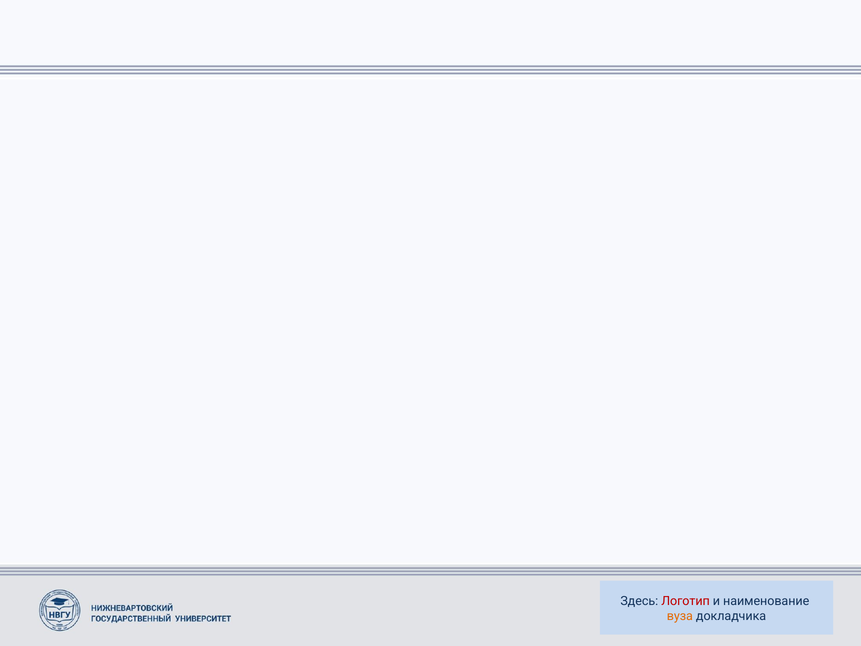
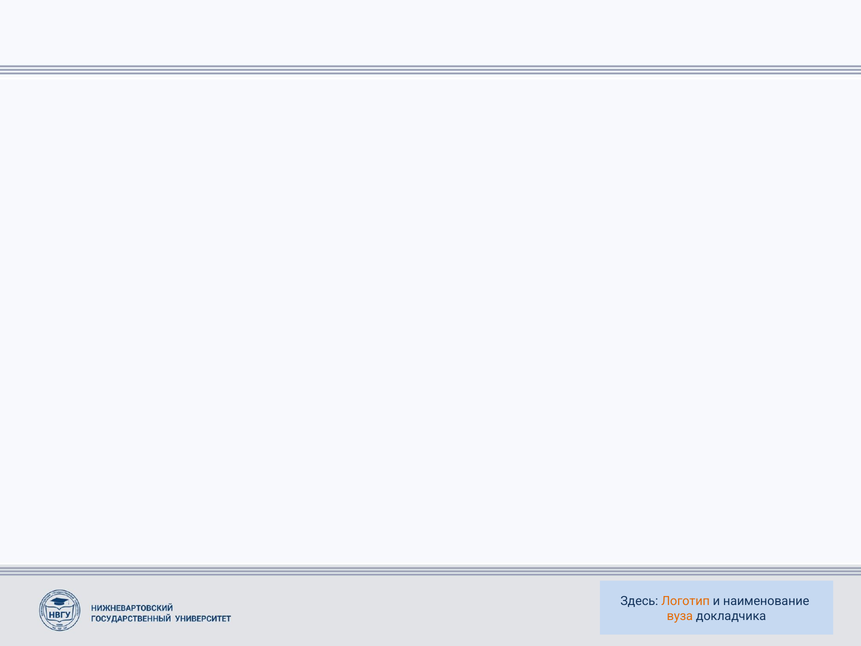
Логотип colour: red -> orange (686, 601)
